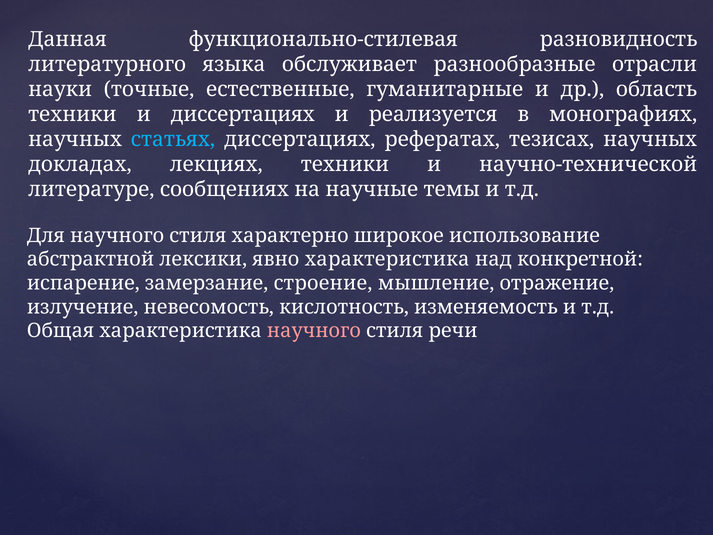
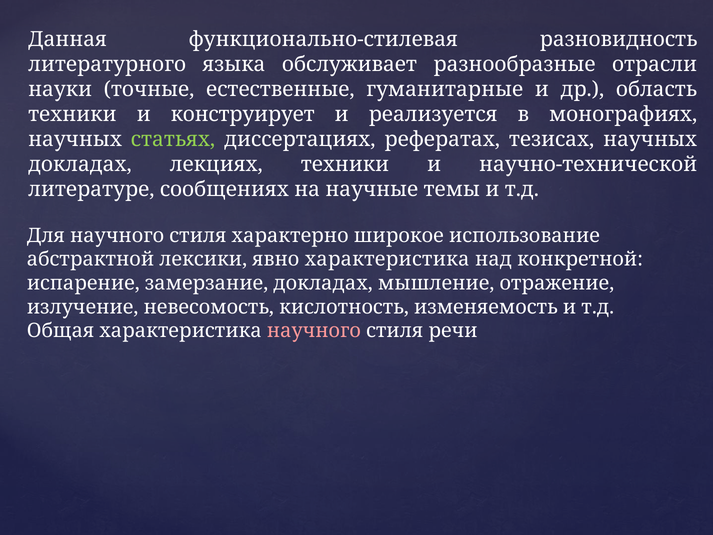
и диссертациях: диссертациях -> конструирует (243, 114)
статьях colour: light blue -> light green (173, 139)
замерзание строение: строение -> докладаx (323, 283)
